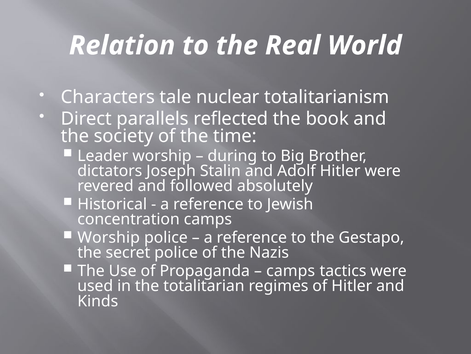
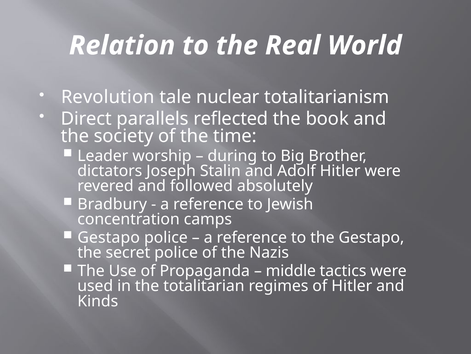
Characters: Characters -> Revolution (108, 97)
Historical: Historical -> Bradbury (112, 204)
Worship: Worship -> Gestapo (109, 237)
camps: camps -> middle (291, 270)
